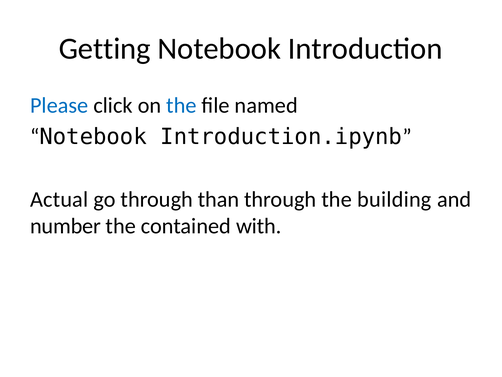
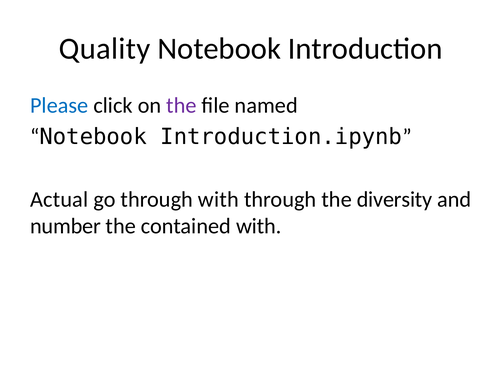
Getting: Getting -> Quality (104, 49)
the colour: blue -> purple (181, 105)
through than: than -> with (218, 199)
building: building -> diversity (395, 199)
